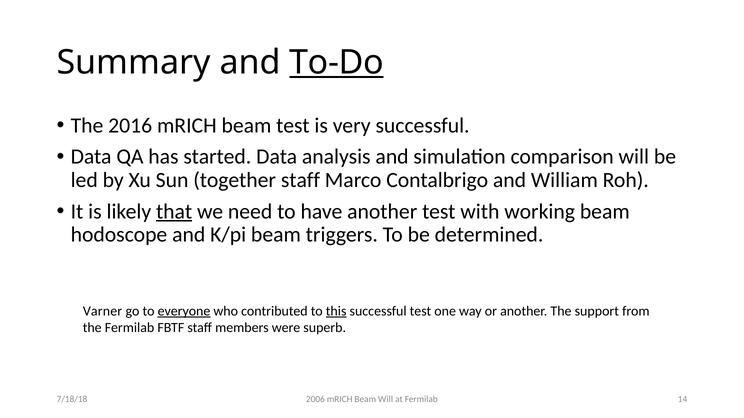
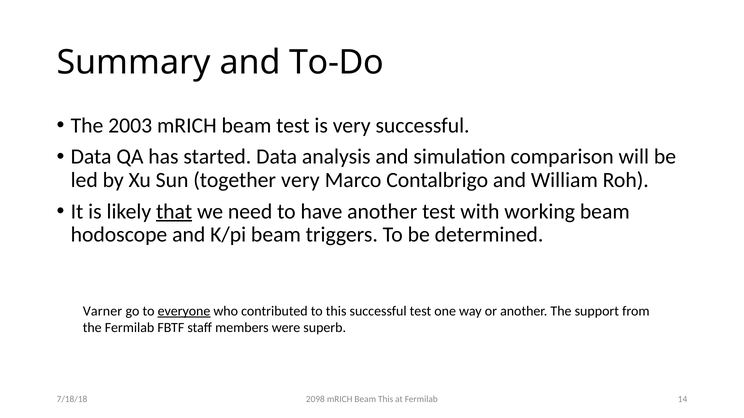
To-Do underline: present -> none (337, 62)
2016: 2016 -> 2003 (130, 126)
together staff: staff -> very (300, 180)
this underline: present -> none (336, 311)
2006: 2006 -> 2098 (315, 400)
Beam Will: Will -> This (386, 400)
